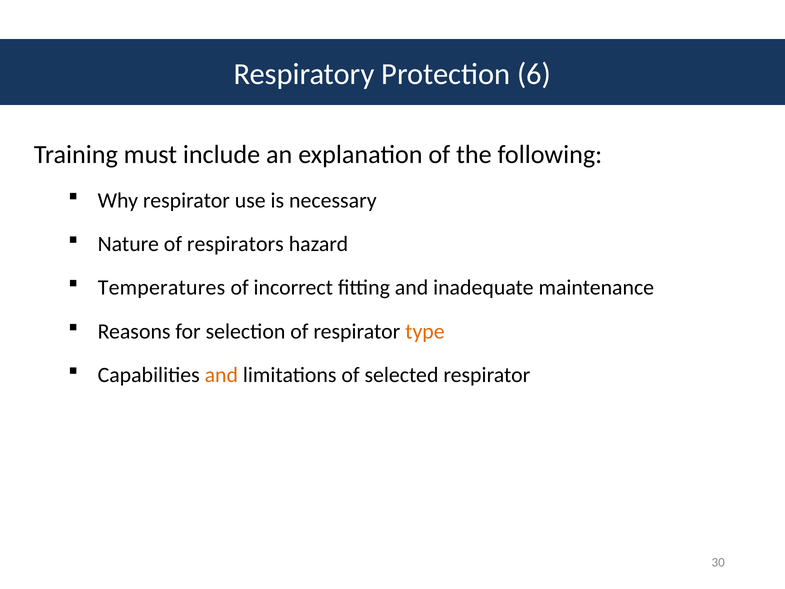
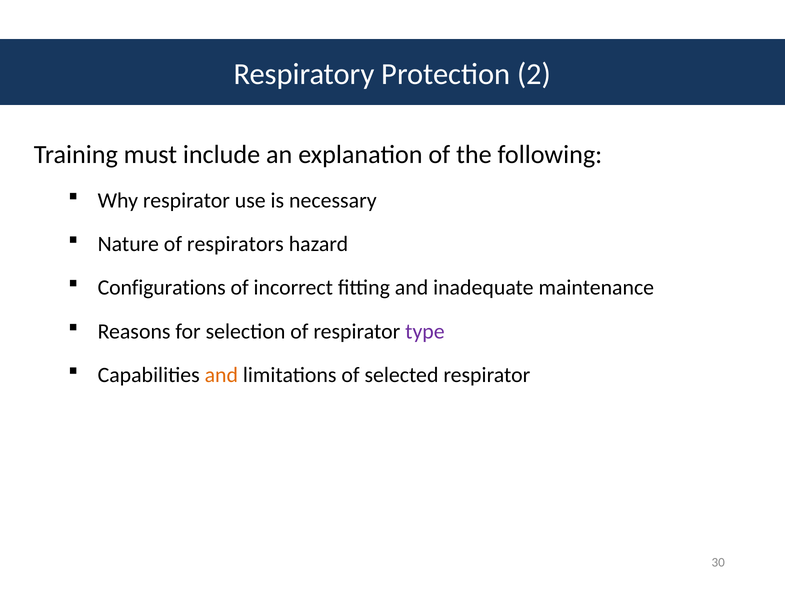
6: 6 -> 2 (534, 74)
Temperatures: Temperatures -> Configurations (162, 288)
type colour: orange -> purple (425, 331)
